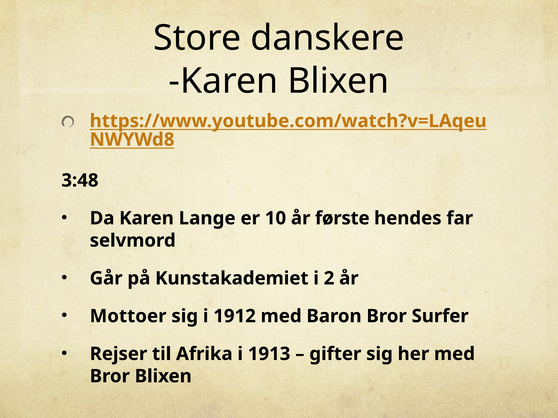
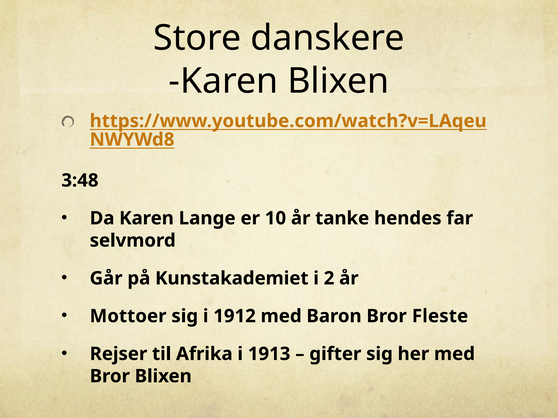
første: første -> tanke (342, 218)
Surfer: Surfer -> Fleste (440, 316)
